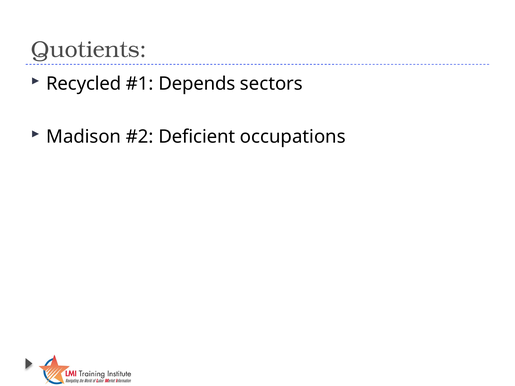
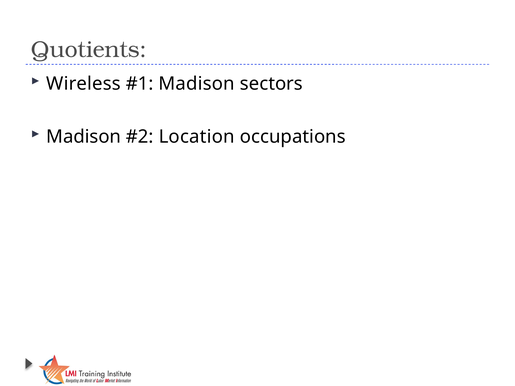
Recycled: Recycled -> Wireless (84, 84)
Depends: Depends -> Madison (197, 84)
Deficient: Deficient -> Location (197, 137)
